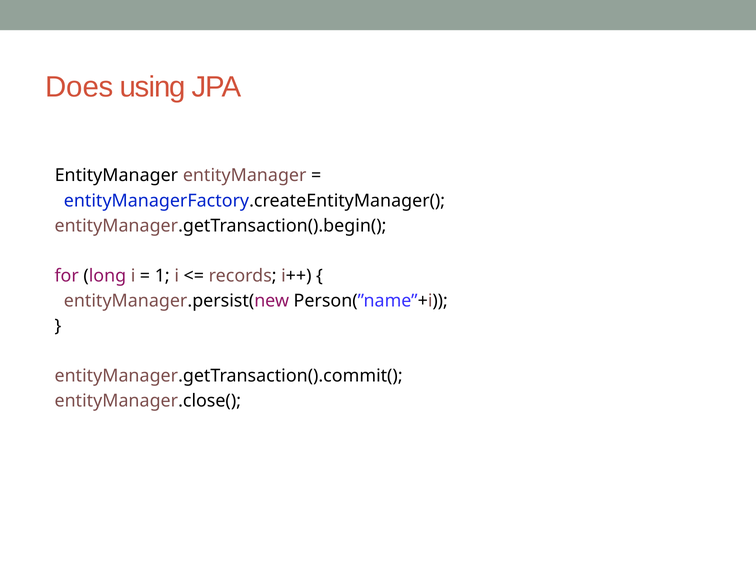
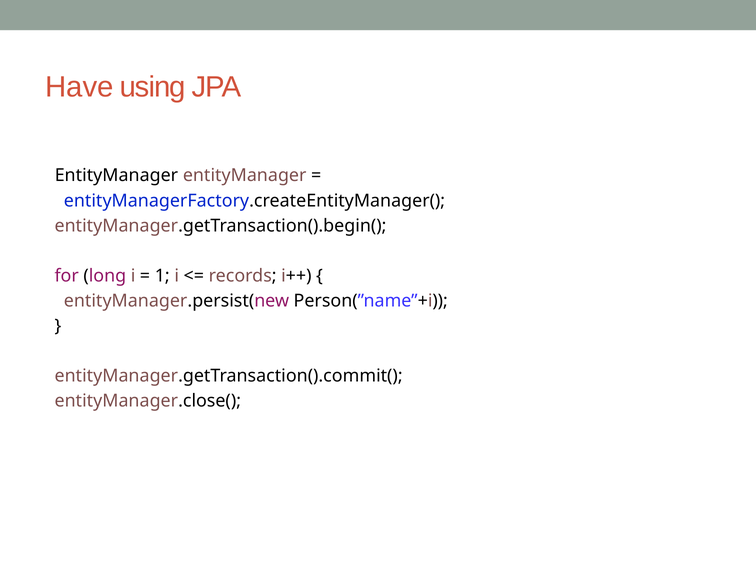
Does: Does -> Have (79, 87)
